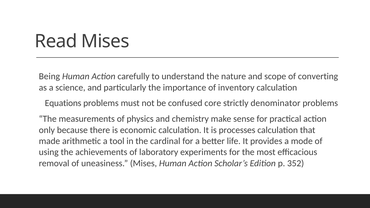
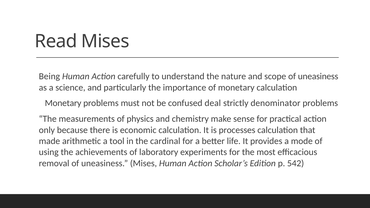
scope of converting: converting -> uneasiness (318, 76)
of inventory: inventory -> monetary (236, 88)
Equations: Equations -> Monetary (63, 103)
core: core -> deal (213, 103)
352: 352 -> 542 (296, 163)
